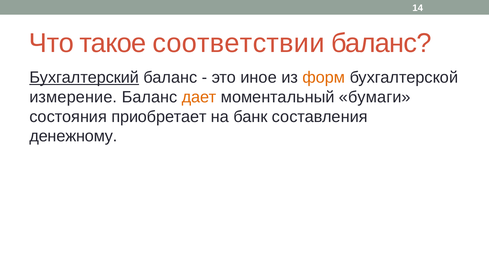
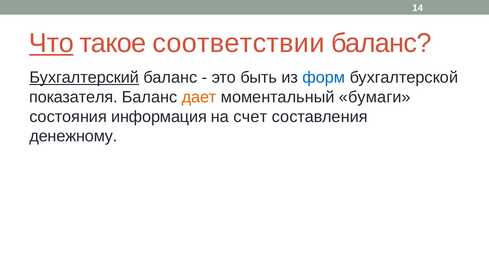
Что underline: none -> present (51, 43)
иное: иное -> быть (259, 78)
форм colour: orange -> blue (324, 78)
измерение: измерение -> показателя (73, 97)
приобретает: приобретает -> информация (159, 117)
банк: банк -> счет (250, 117)
